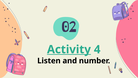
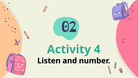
Activity underline: present -> none (69, 49)
